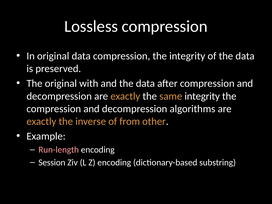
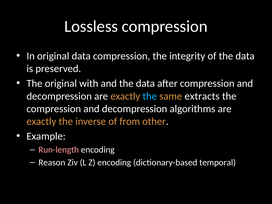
the colour: white -> light blue (150, 96)
same integrity: integrity -> extracts (202, 96)
Session: Session -> Reason (52, 162)
substring: substring -> temporal (218, 162)
